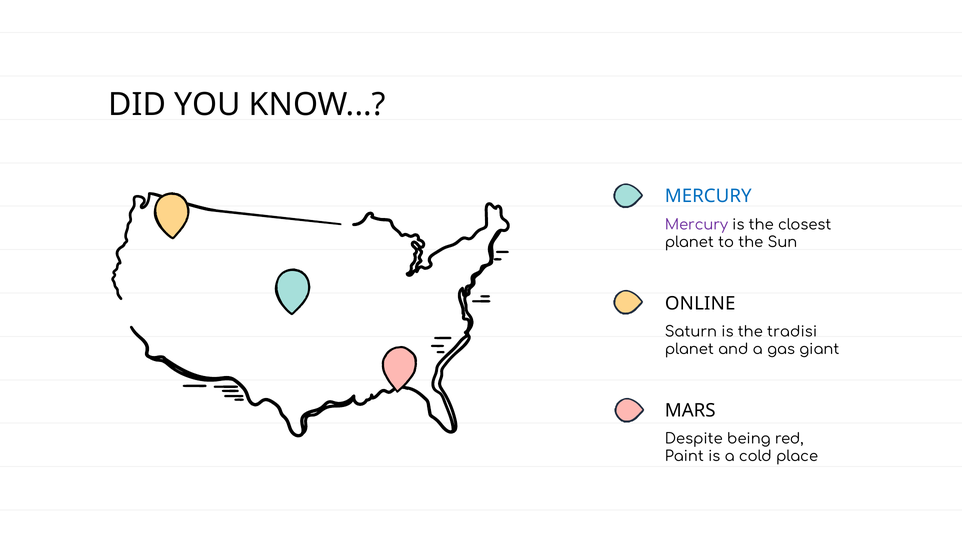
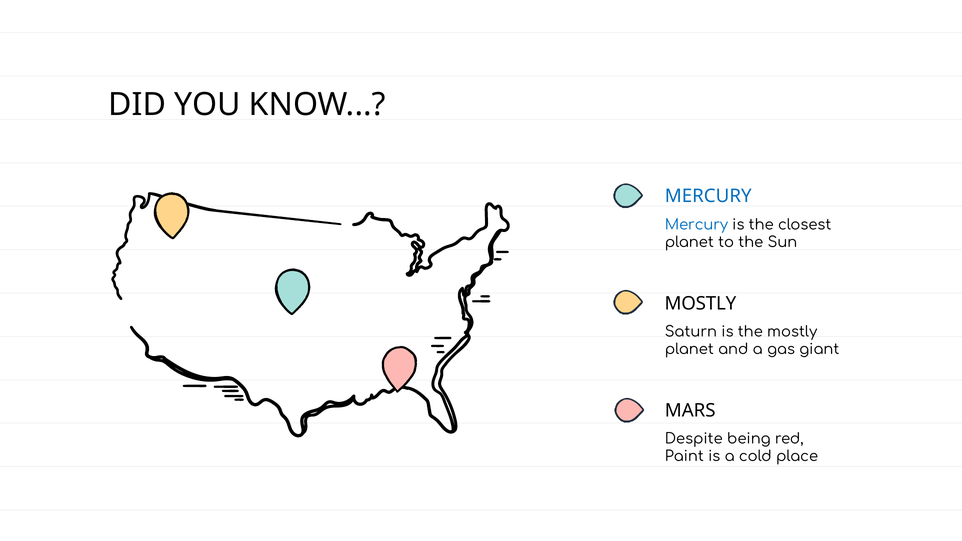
Mercury colour: purple -> blue (696, 225)
ONLINE: ONLINE -> MOSTLY (700, 304)
the tradisi: tradisi -> mostly (792, 332)
